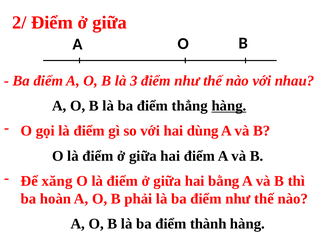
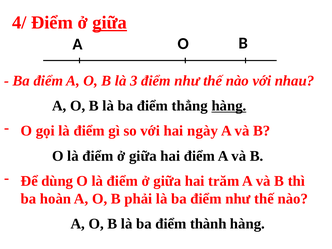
2/: 2/ -> 4/ (19, 23)
giữa underline: none -> present (110, 23)
dùng: dùng -> ngày (203, 131)
xăng: xăng -> dùng (57, 181)
bằng: bằng -> trăm (224, 181)
